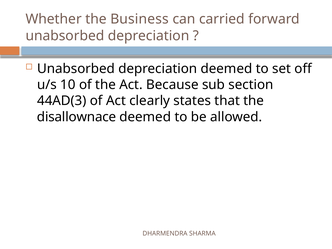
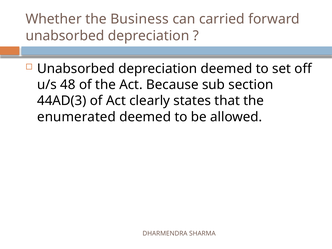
10: 10 -> 48 (68, 85)
disallownace: disallownace -> enumerated (76, 117)
